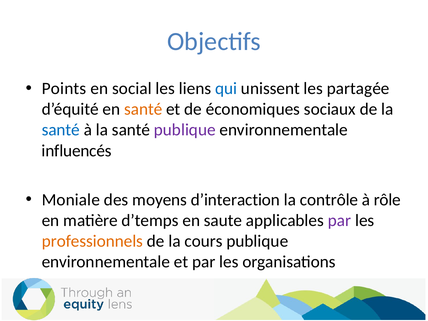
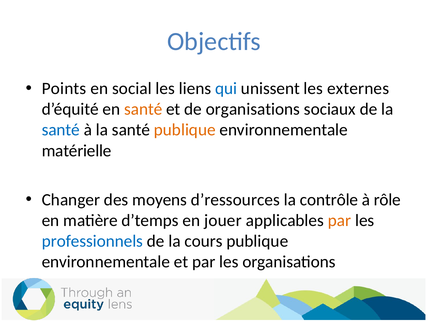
partagée: partagée -> externes (358, 89)
de économiques: économiques -> organisations (253, 109)
publique colour: purple -> orange (185, 130)
influencés: influencés -> matérielle (77, 151)
Moniale: Moniale -> Changer (71, 200)
d’interaction: d’interaction -> d’ressources (235, 200)
saute: saute -> jouer (223, 220)
par colour: purple -> orange (340, 220)
professionnels colour: orange -> blue (92, 241)
